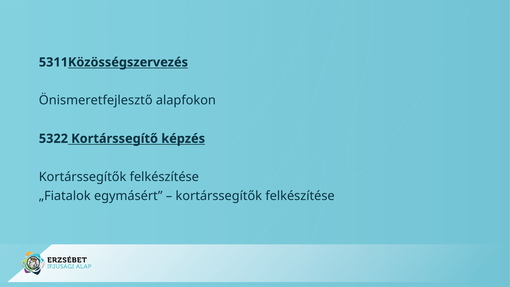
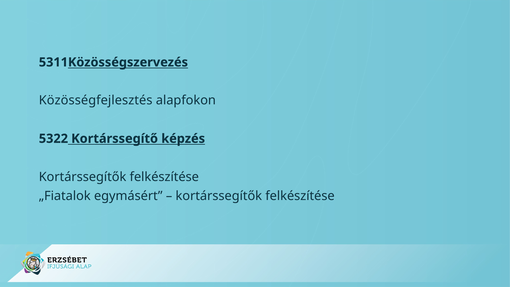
Önismeretfejlesztő: Önismeretfejlesztő -> Közösségfejlesztés (96, 100)
